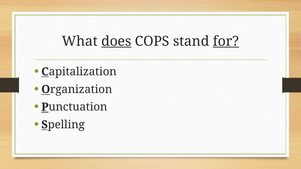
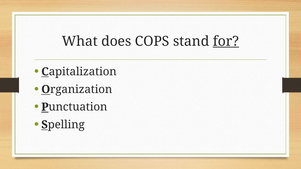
does underline: present -> none (116, 41)
